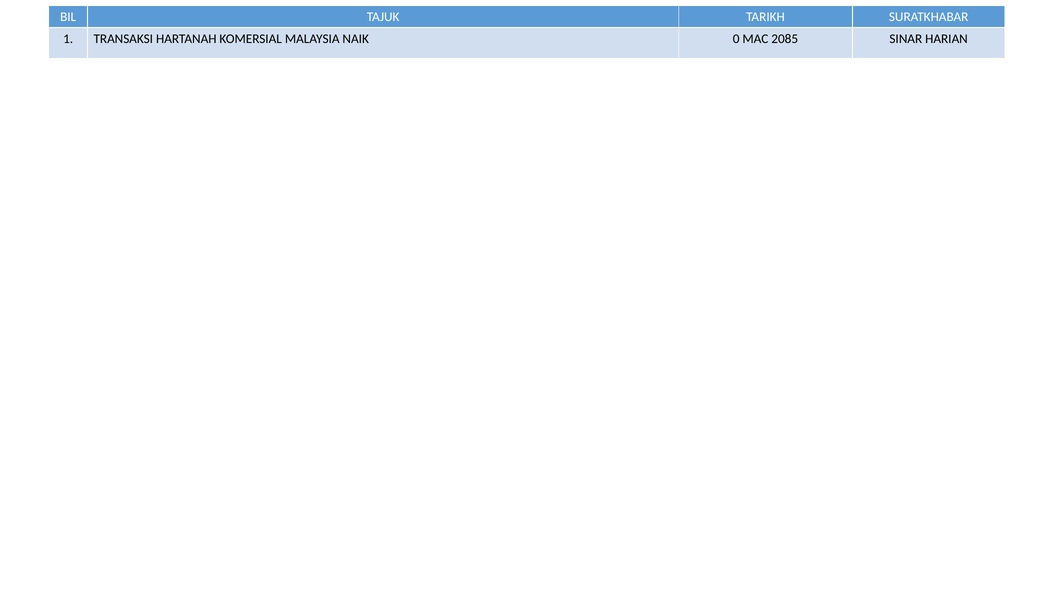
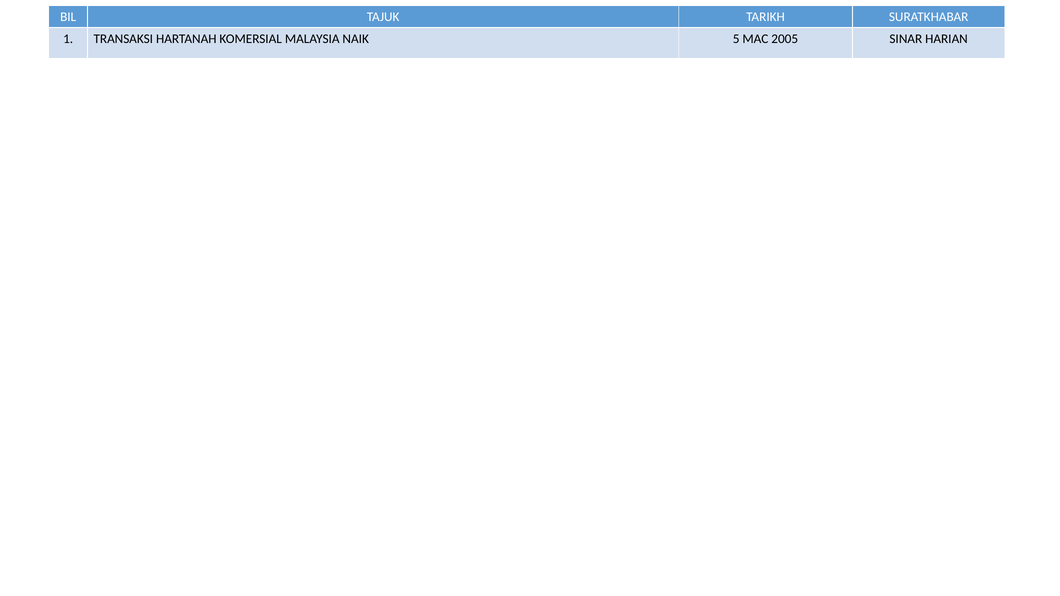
0: 0 -> 5 (736, 39)
2085: 2085 -> 2005 (785, 39)
